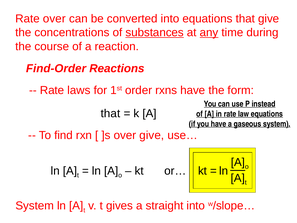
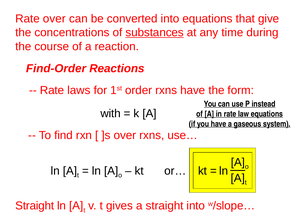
any underline: present -> none (209, 32)
that: that -> with (111, 113)
over give: give -> rxns (152, 135)
System: System -> Straight (35, 206)
